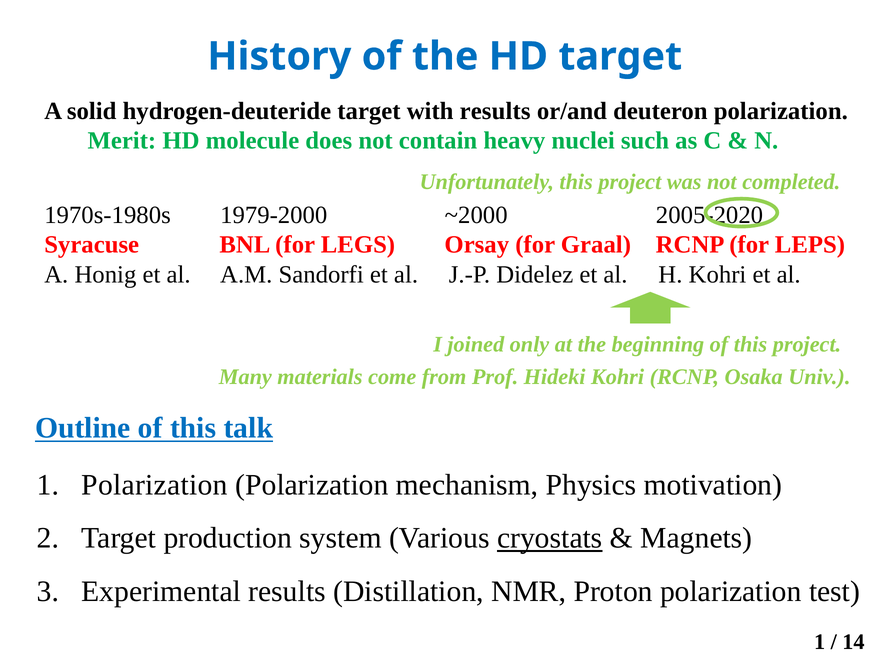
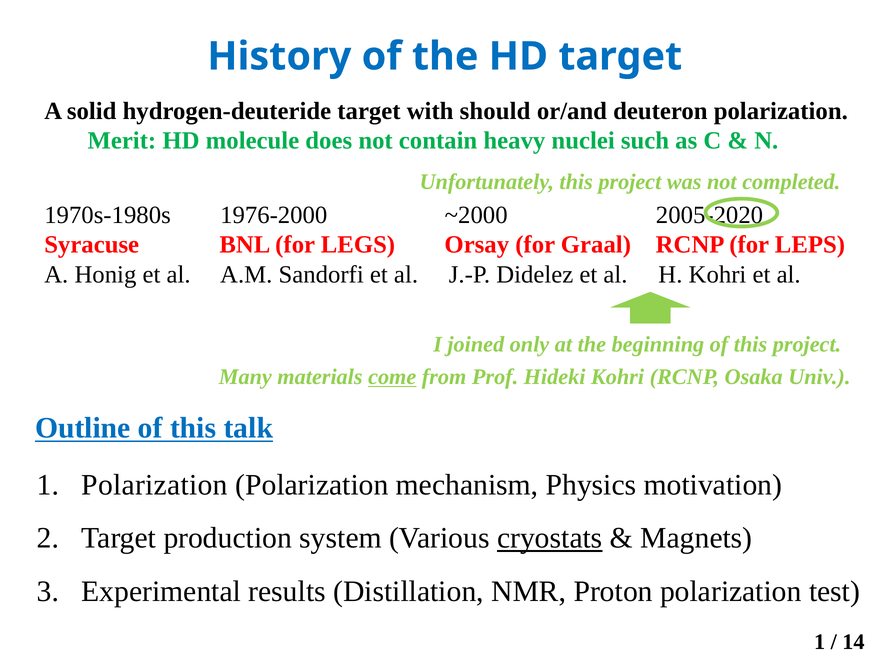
with results: results -> should (495, 111)
1979-2000: 1979-2000 -> 1976-2000 (274, 215)
come underline: none -> present (392, 377)
